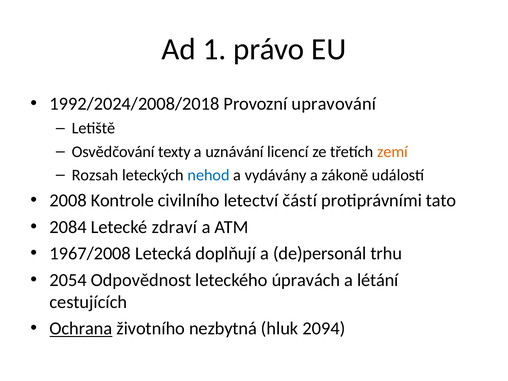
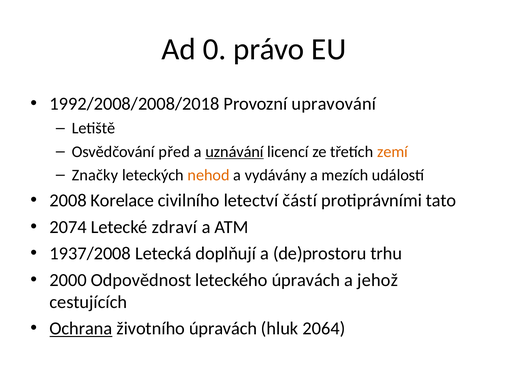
1: 1 -> 0 (215, 49)
1992/2024/2008/2018: 1992/2024/2008/2018 -> 1992/2008/2008/2018 (134, 104)
texty: texty -> před (174, 152)
uznávání underline: none -> present (235, 152)
Rozsah: Rozsah -> Značky (95, 175)
nehod colour: blue -> orange (209, 175)
zákoně: zákoně -> mezích (345, 175)
Kontrole: Kontrole -> Korelace (122, 201)
2084: 2084 -> 2074 (68, 227)
1967/2008: 1967/2008 -> 1937/2008 (90, 254)
de)personál: de)personál -> de)prostoru (320, 254)
2054: 2054 -> 2000 (68, 280)
létání: létání -> jehož (378, 280)
životního nezbytná: nezbytná -> úpravách (223, 329)
2094: 2094 -> 2064 (324, 329)
